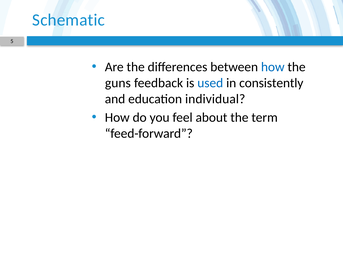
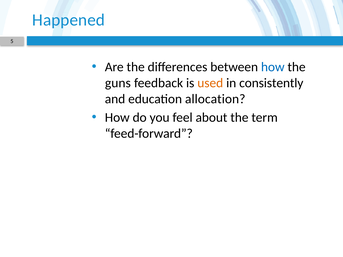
Schematic: Schematic -> Happened (69, 20)
used colour: blue -> orange (210, 83)
individual: individual -> allocation (215, 99)
